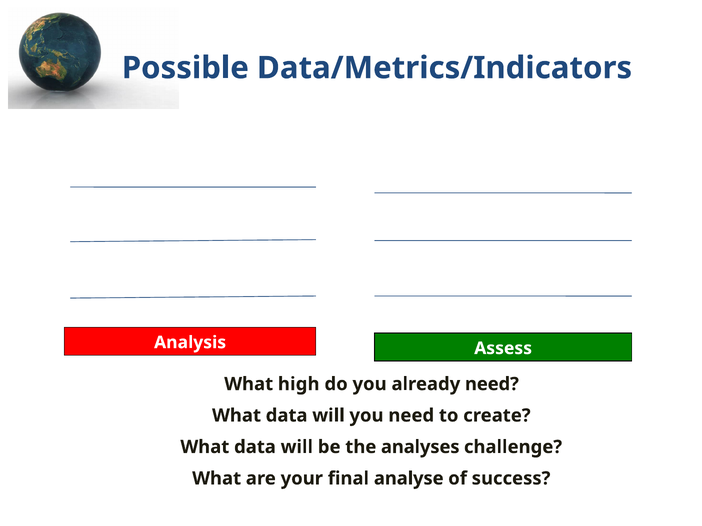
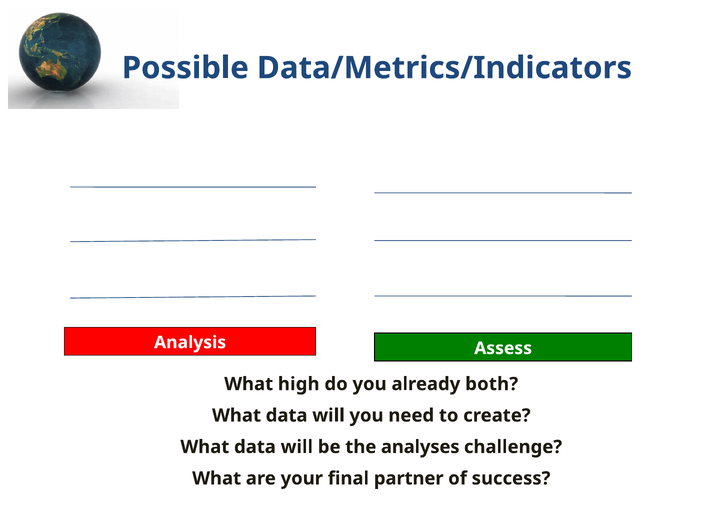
already need: need -> both (492, 384)
analyse: analyse -> partner (409, 479)
